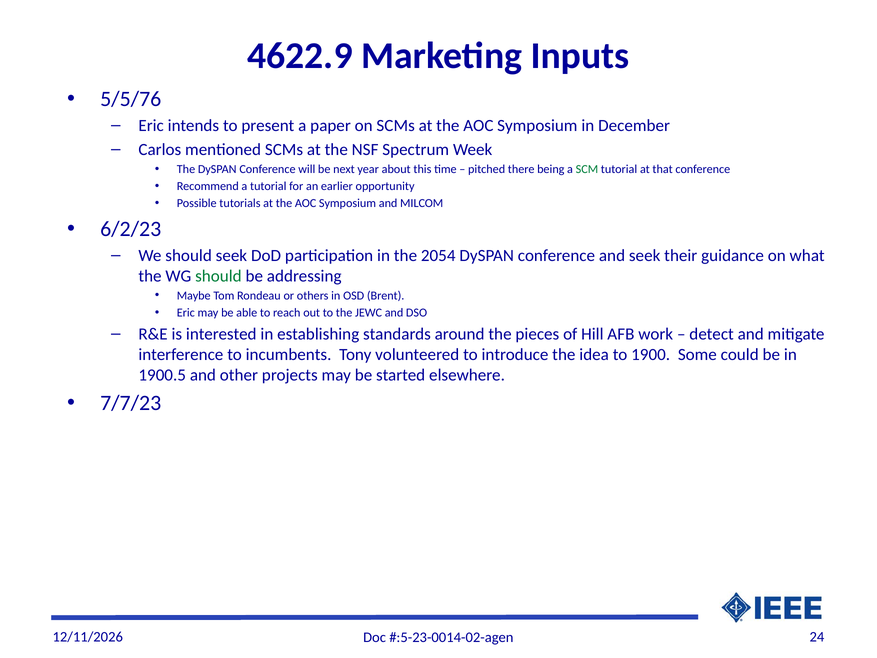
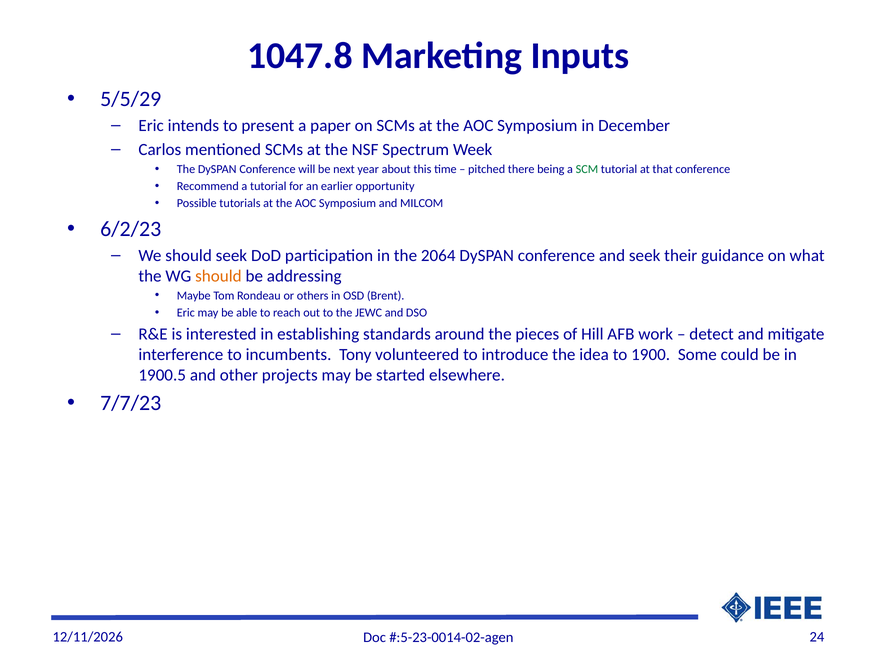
4622.9: 4622.9 -> 1047.8 (300, 56)
5/5/76: 5/5/76 -> 5/5/29 (131, 99)
2054: 2054 -> 2064 (438, 255)
should colour: green -> orange (218, 276)
